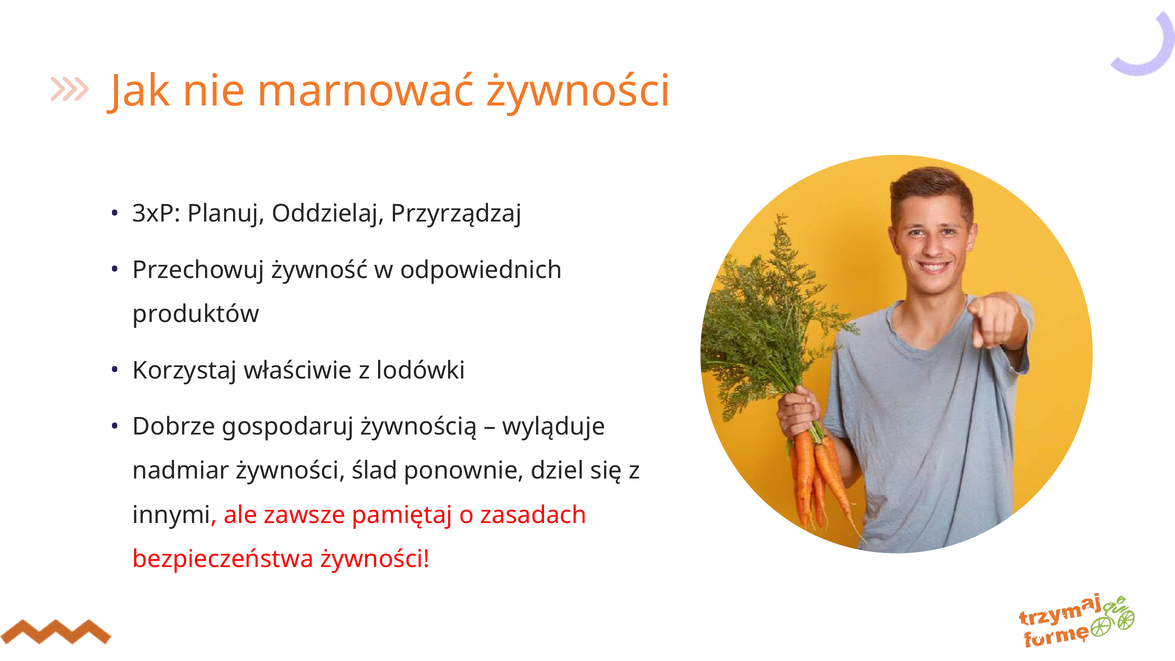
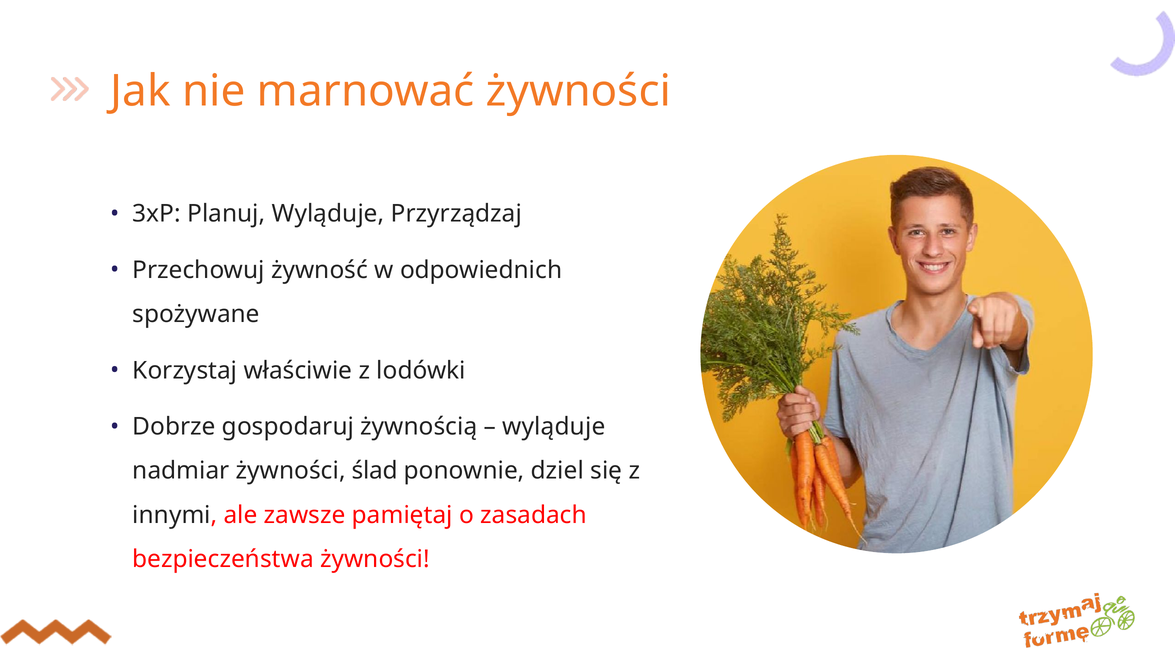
Planuj Oddzielaj: Oddzielaj -> Wyląduje (328, 214)
produktów: produktów -> spożywane (196, 314)
